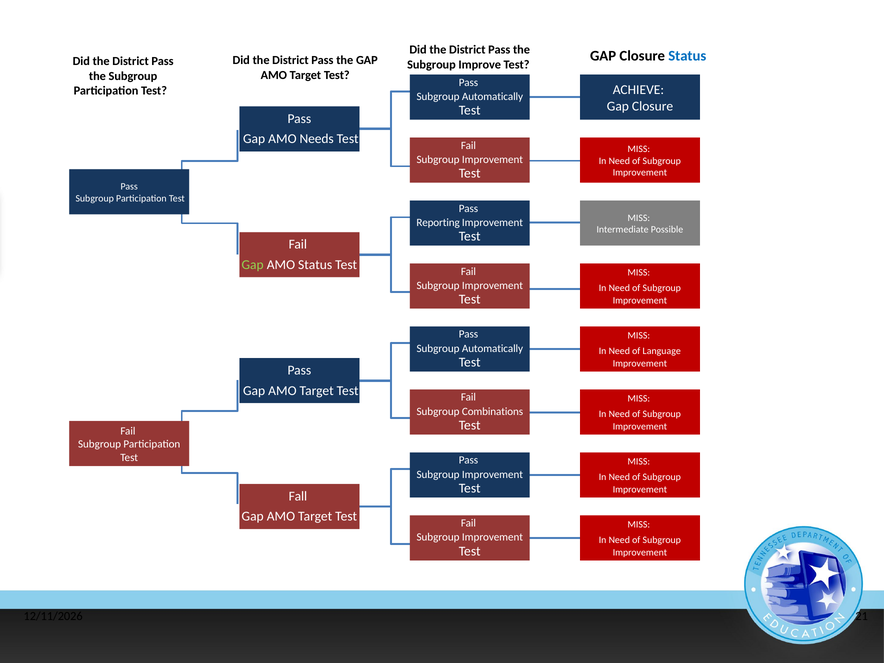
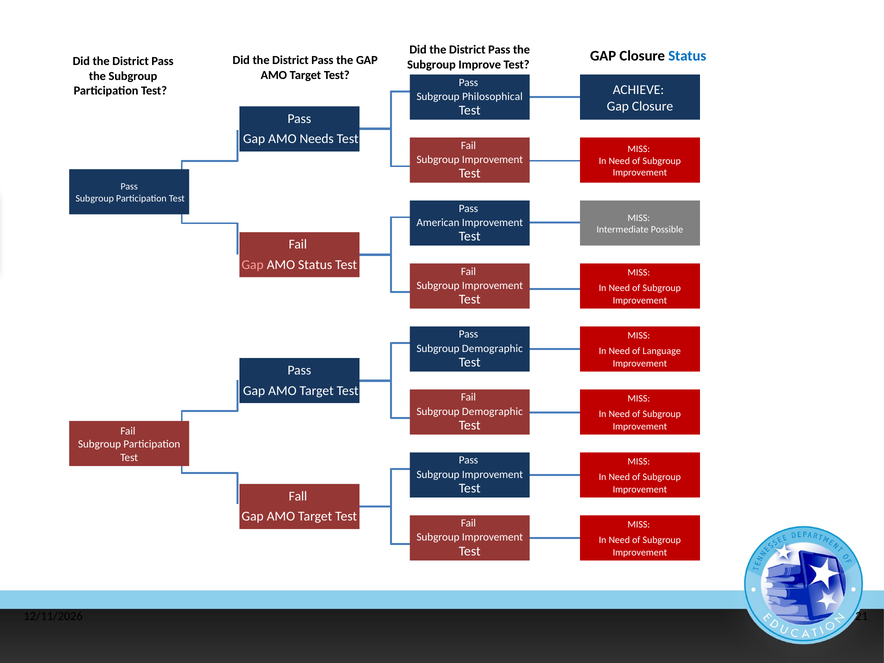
Automatically: Automatically -> Philosophical (492, 97)
Reporting: Reporting -> American (438, 222)
Gap colour: light green -> pink (253, 265)
Automatically: Automatically -> Demographic (492, 348)
Combinations: Combinations -> Demographic (492, 411)
